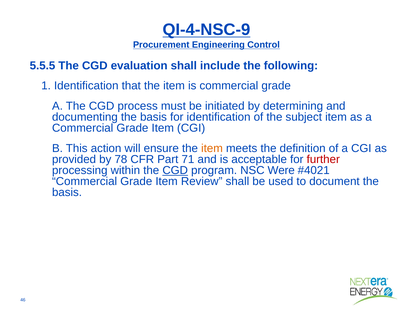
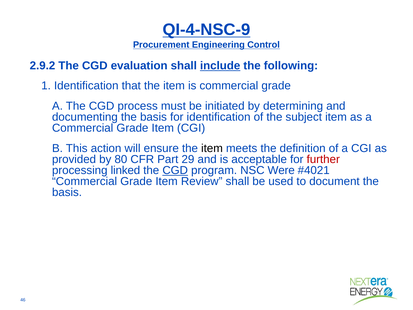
5.5.5: 5.5.5 -> 2.9.2 (42, 66)
include underline: none -> present (220, 66)
item colour: orange -> black (212, 148)
78: 78 -> 80 (121, 159)
71: 71 -> 29 (188, 159)
within: within -> linked (125, 170)
